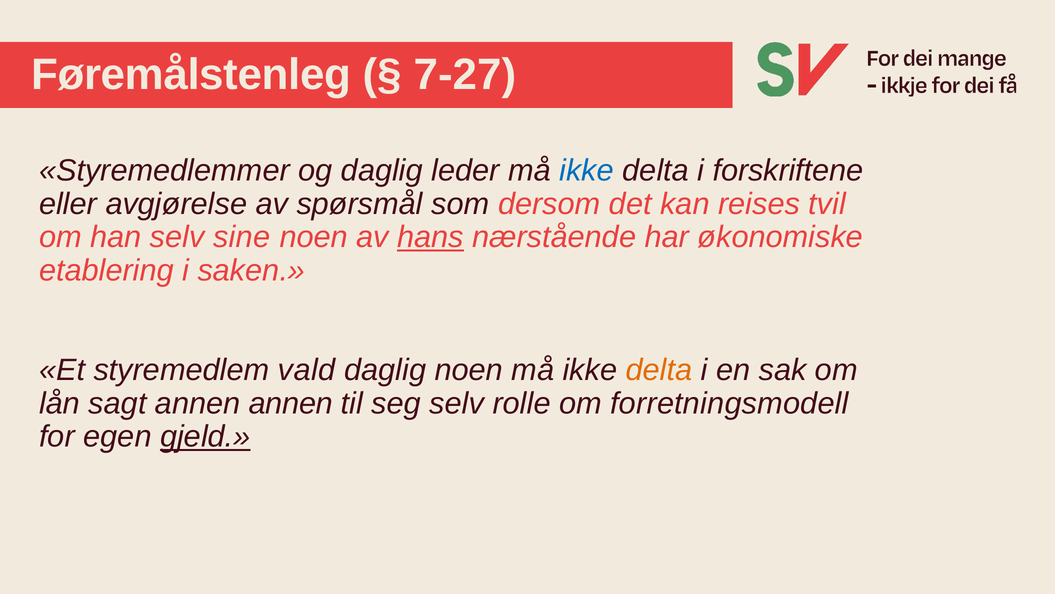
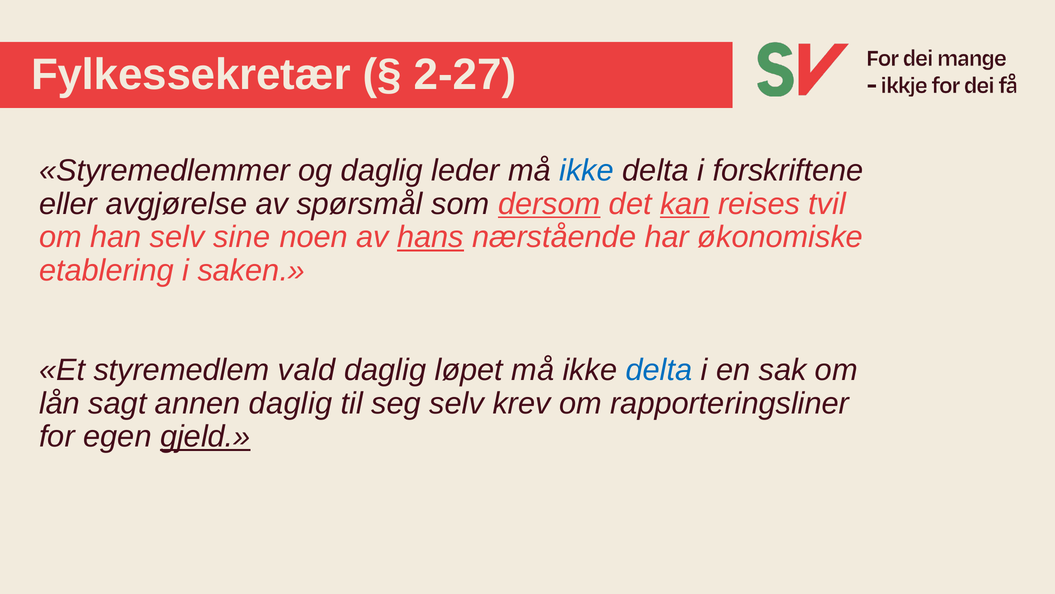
Føremålstenleg: Føremålstenleg -> Fylkessekretær (191, 75)
7-27: 7-27 -> 2-27 (465, 75)
dersom underline: none -> present (549, 204)
kan underline: none -> present (685, 204)
daglig noen: noen -> løpet (469, 370)
delta colour: orange -> blue (659, 370)
annen annen: annen -> daglig (291, 403)
rolle: rolle -> krev (522, 403)
forretningsmodell: forretningsmodell -> rapporteringsliner (730, 403)
